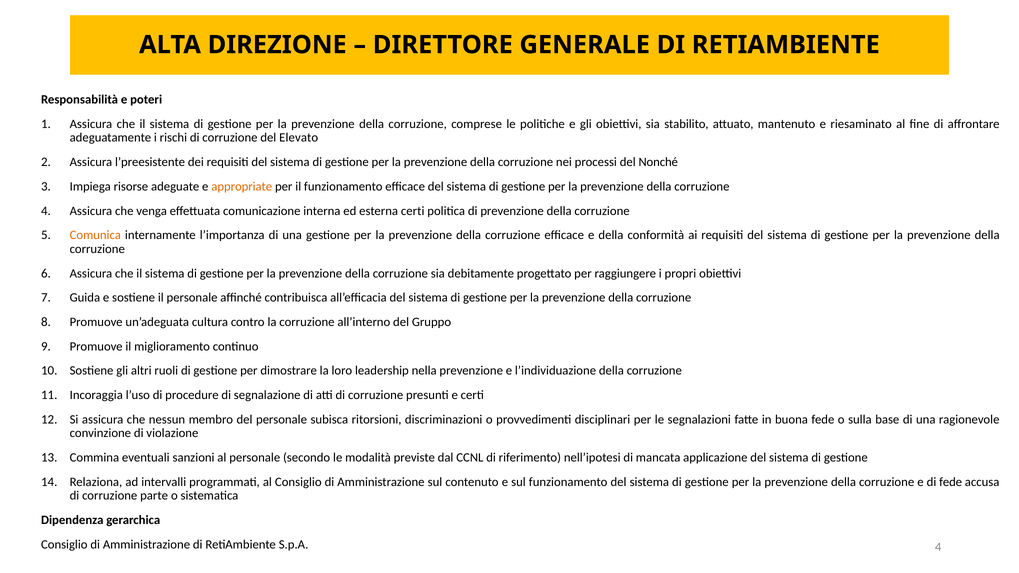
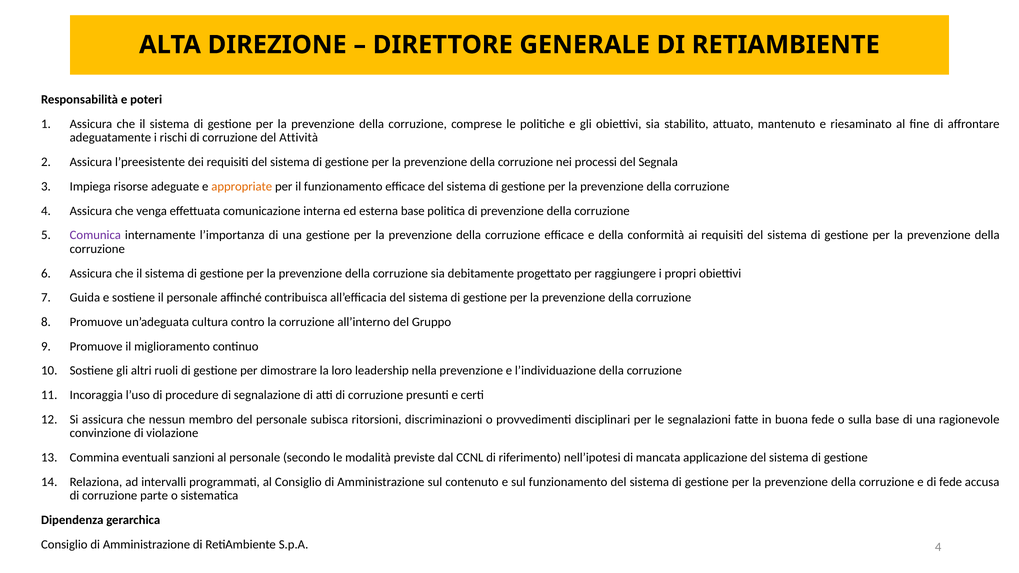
Elevato: Elevato -> Attività (299, 138)
Nonché: Nonché -> Segnala (658, 162)
esterna certi: certi -> base (413, 211)
Comunica colour: orange -> purple (95, 235)
